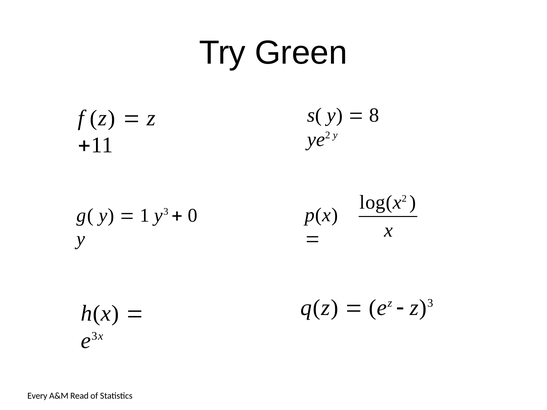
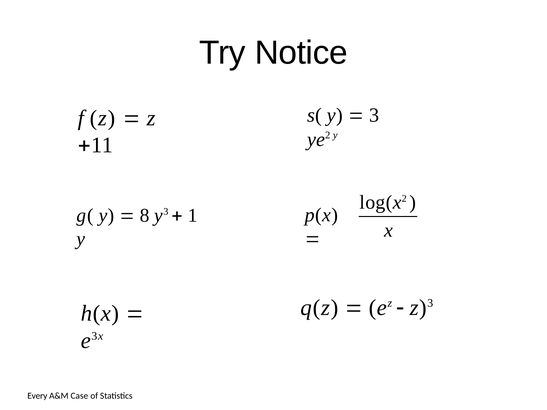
Green: Green -> Notice (301, 53)
8: 8 -> 3 (374, 115)
1: 1 -> 8 (145, 216)
0: 0 -> 1 (193, 216)
Read: Read -> Case (79, 396)
